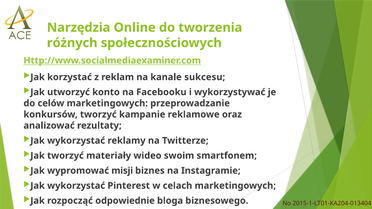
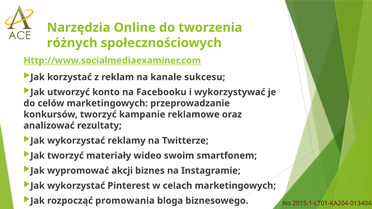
misji: misji -> akcji (122, 171)
odpowiednie: odpowiednie -> promowania (125, 201)
